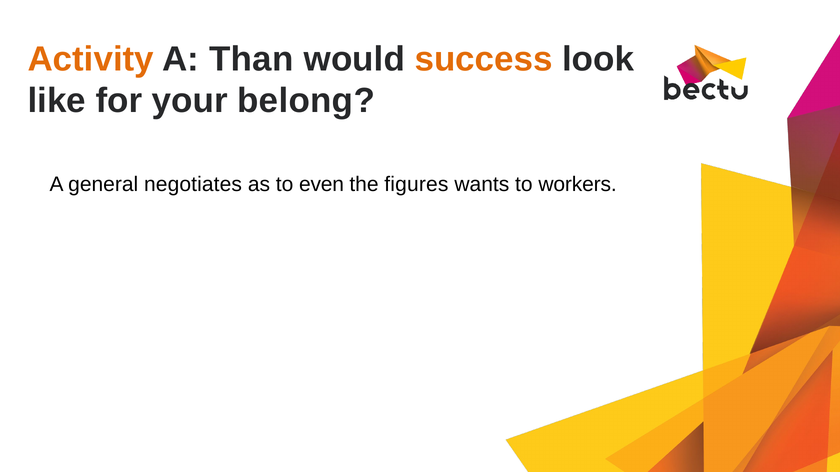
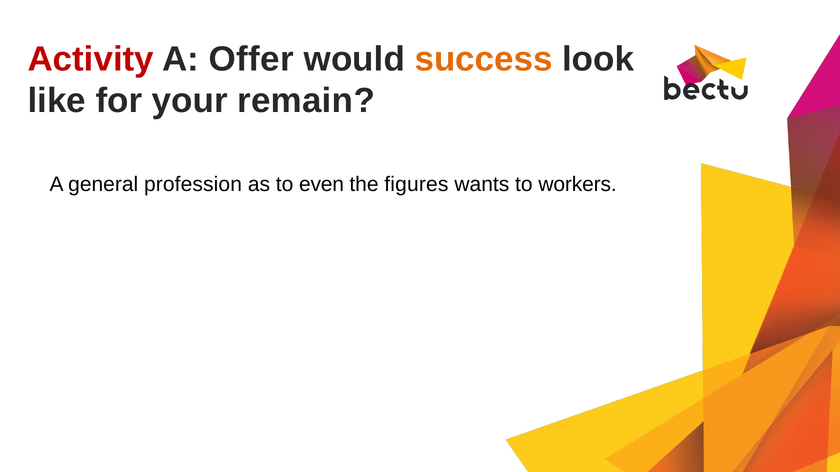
Activity colour: orange -> red (91, 59)
Than: Than -> Offer (251, 59)
belong: belong -> remain (306, 101)
negotiates: negotiates -> profession (193, 184)
